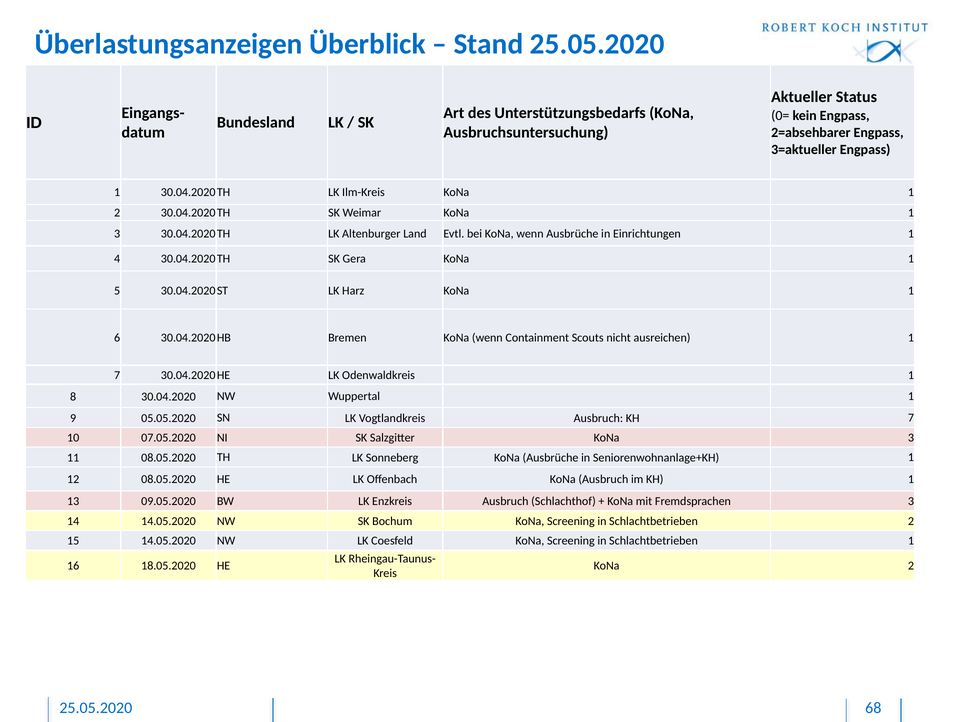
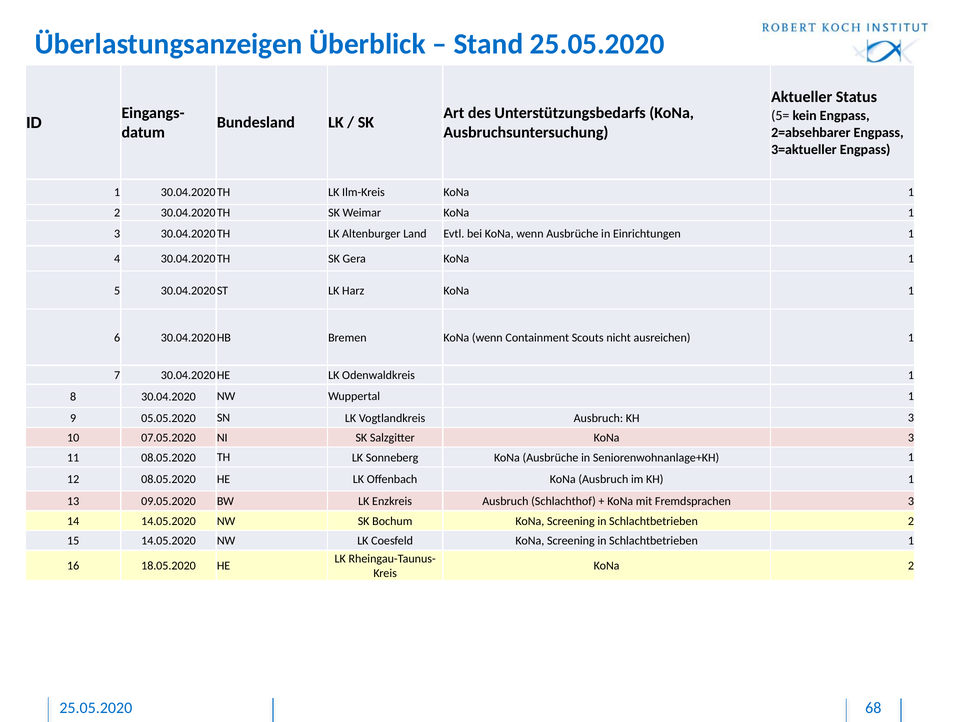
0=: 0= -> 5= (780, 115)
KH 7: 7 -> 3 (911, 418)
